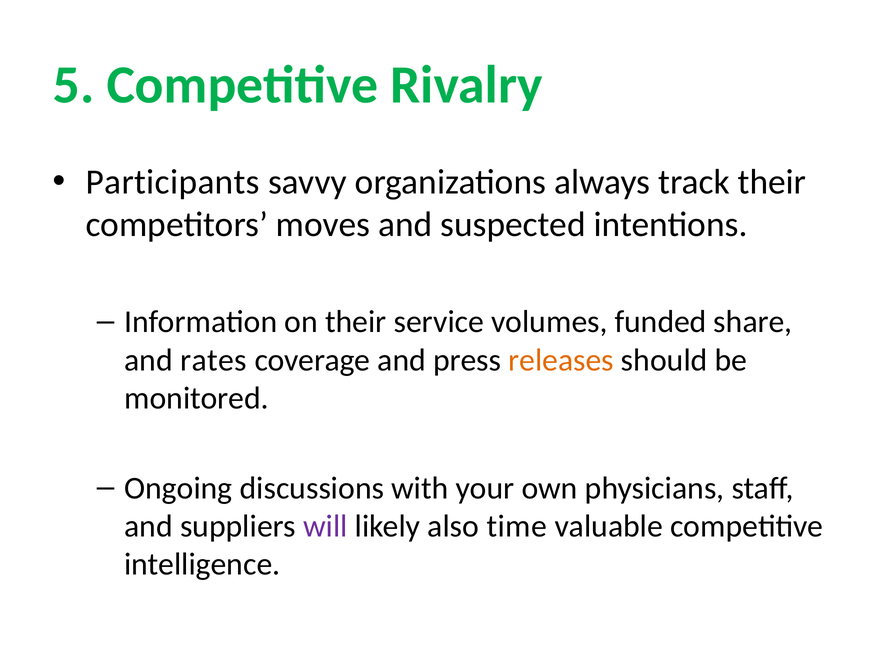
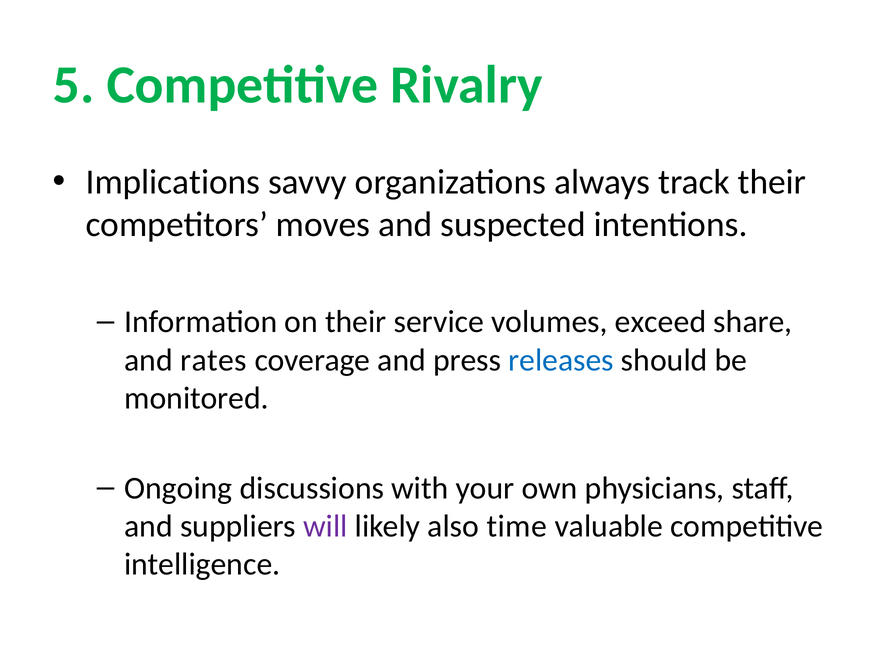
Participants: Participants -> Implications (173, 182)
funded: funded -> exceed (661, 322)
releases colour: orange -> blue (561, 360)
